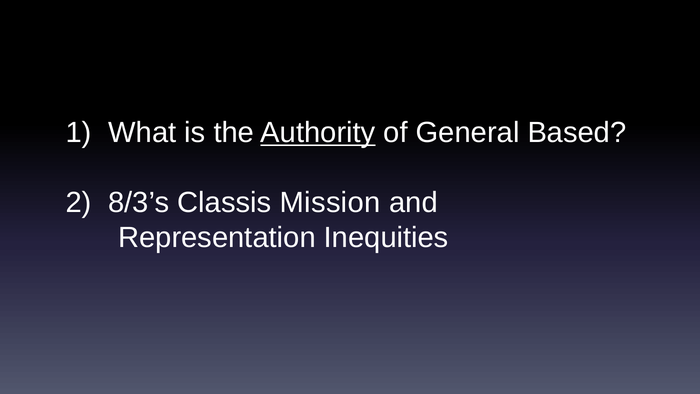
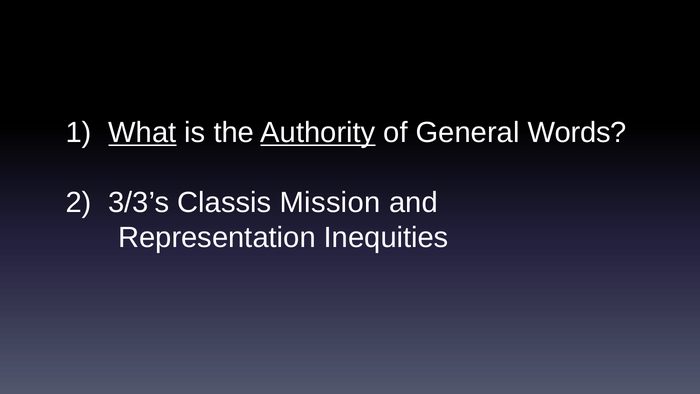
What underline: none -> present (142, 132)
Based: Based -> Words (577, 132)
8/3’s: 8/3’s -> 3/3’s (139, 202)
